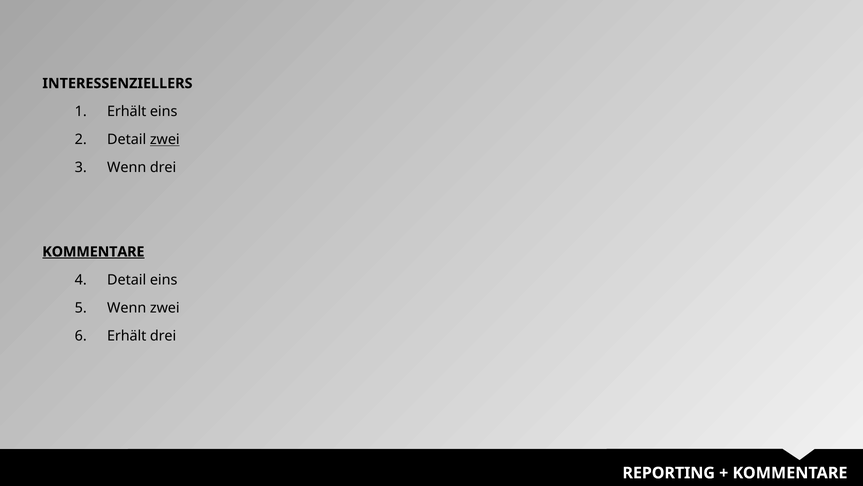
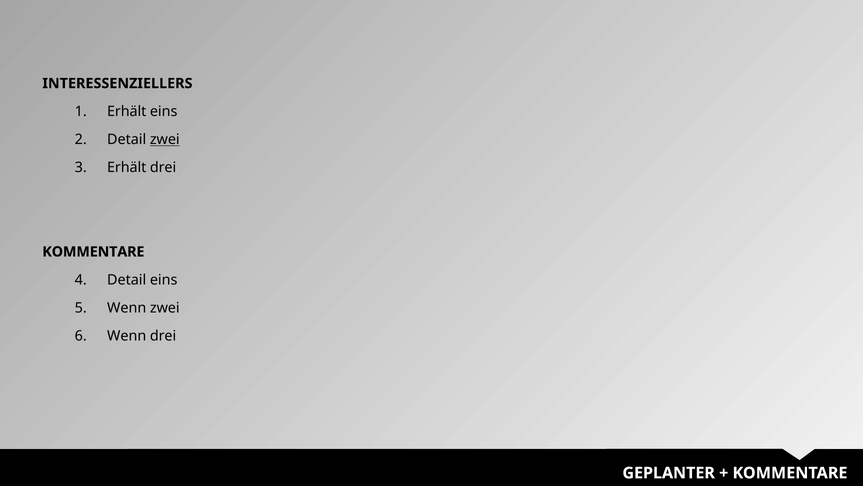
Wenn: Wenn -> Erhält (127, 167)
KOMMENTARE underline: present -> none (93, 252)
Erhält: Erhält -> Wenn (127, 336)
REPORTING: REPORTING -> GEPLANTER (669, 472)
